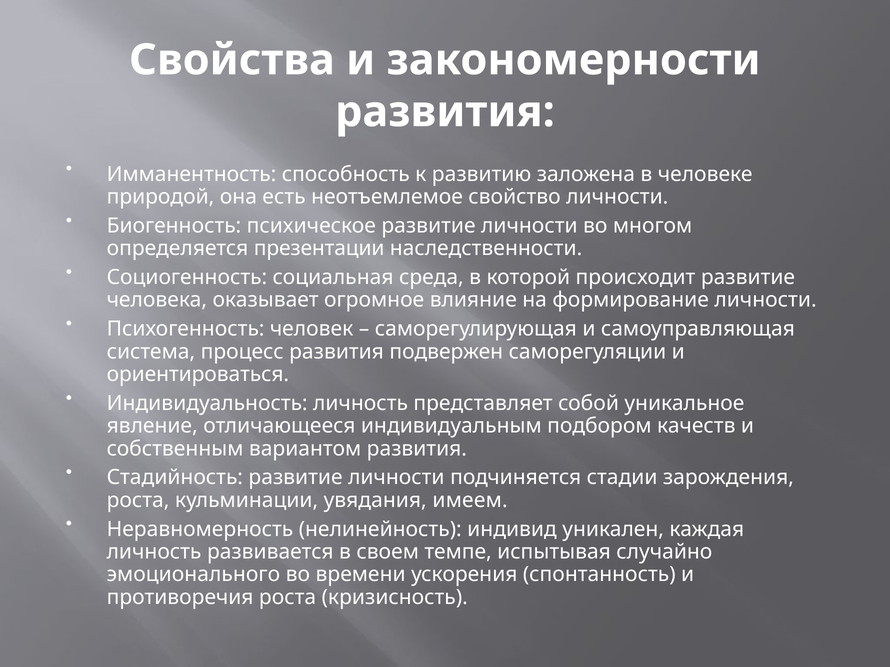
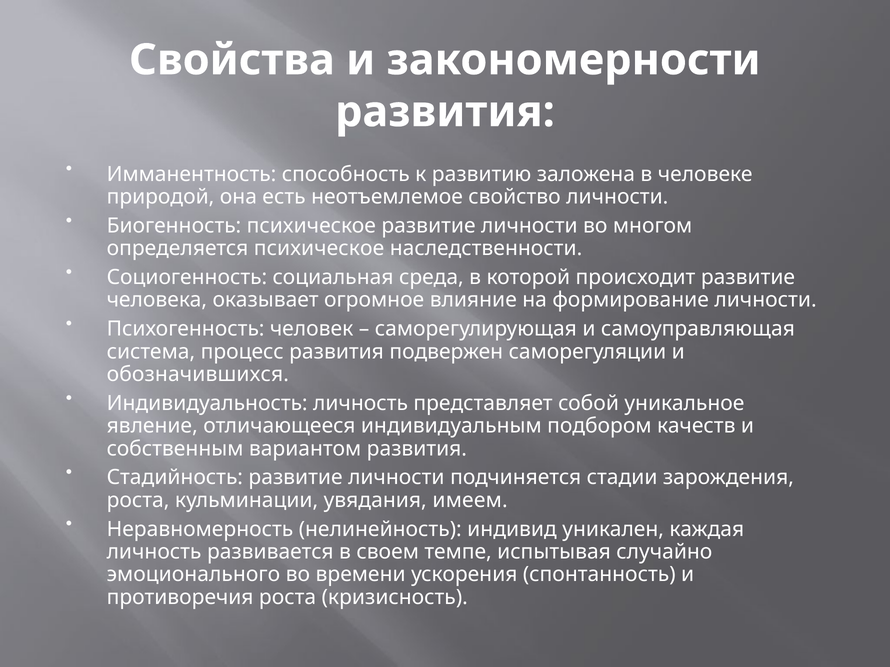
определяется презентации: презентации -> психическое (319, 249)
ориентироваться: ориентироваться -> обозначившихся (198, 375)
